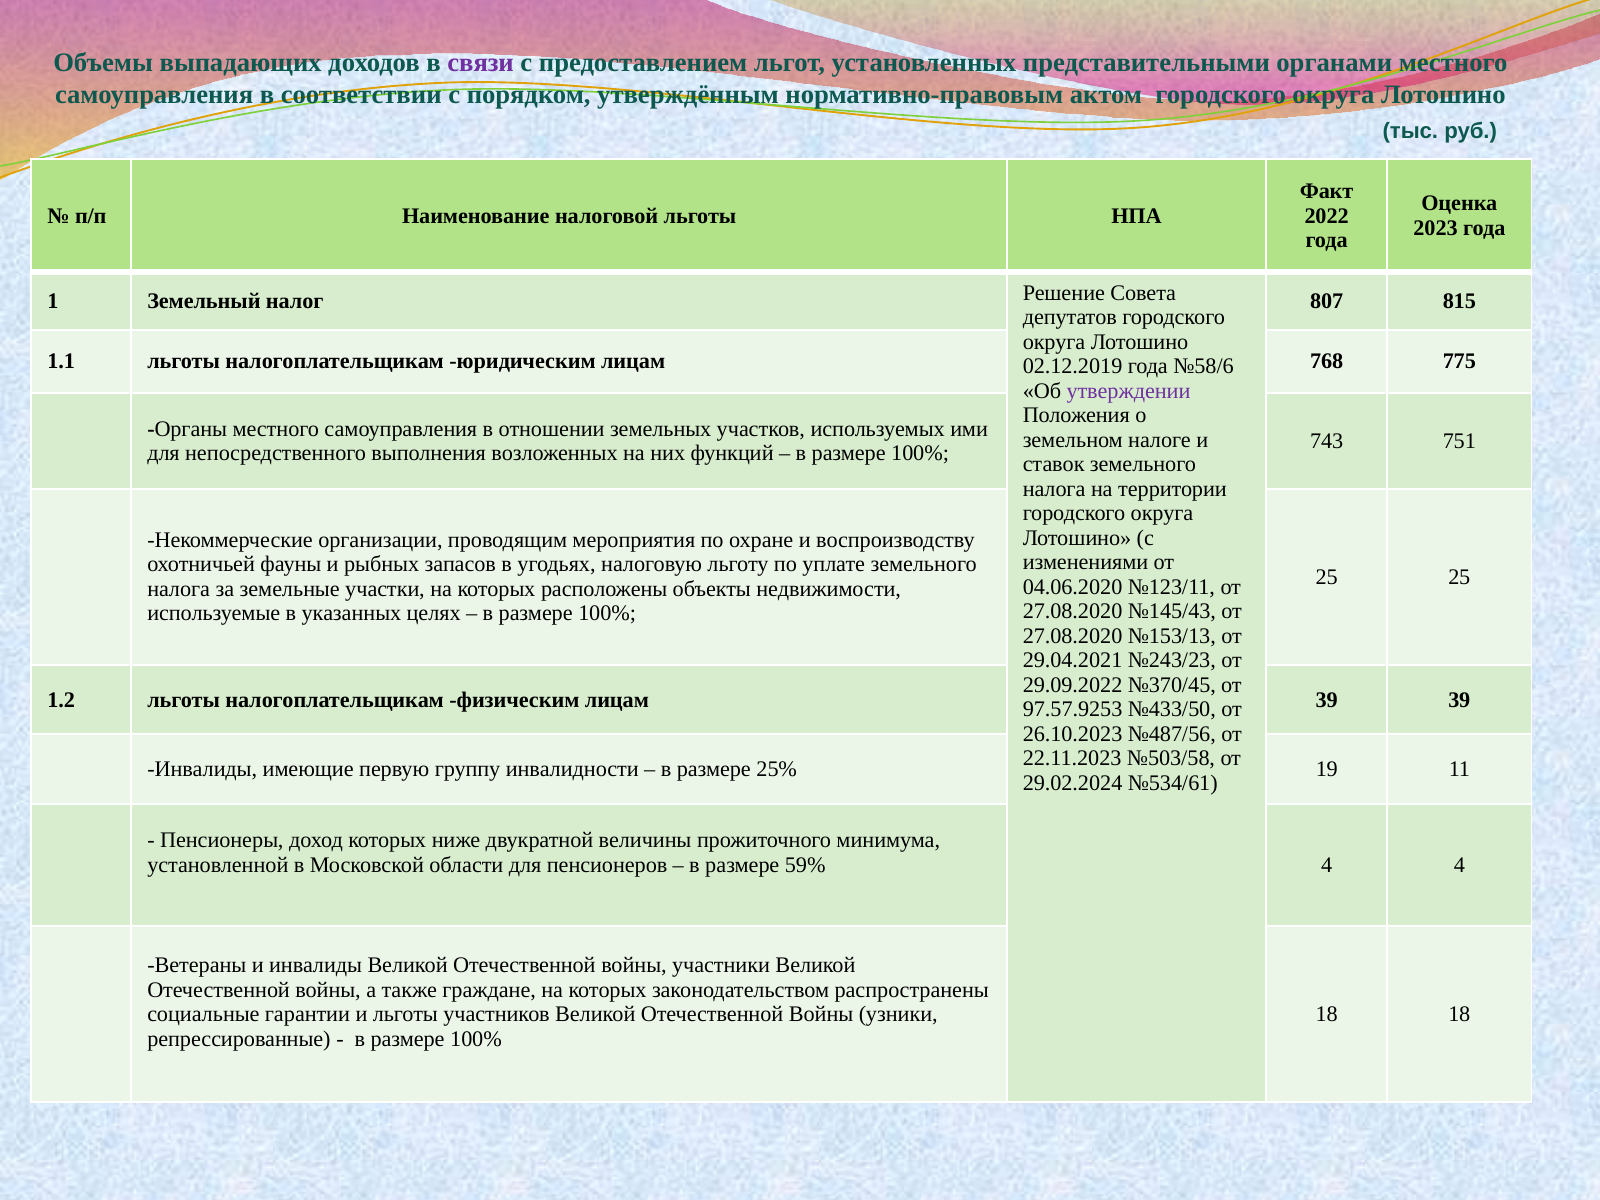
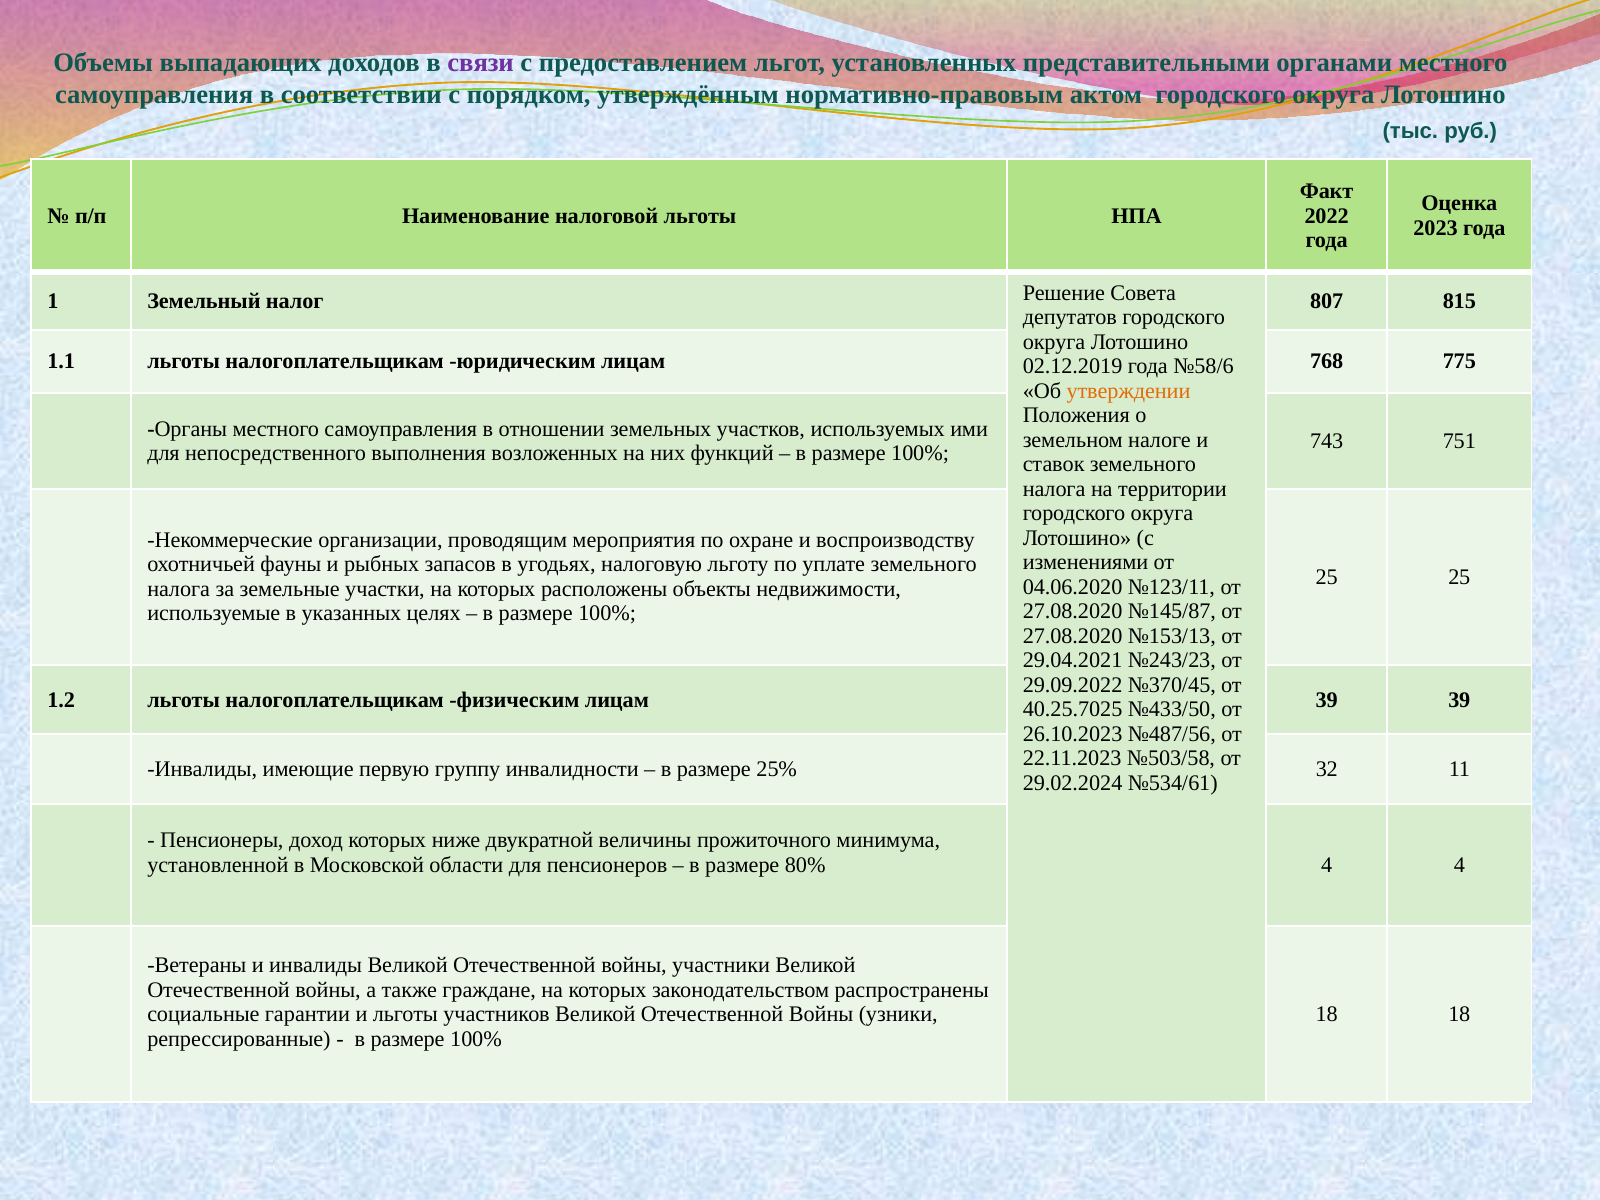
утверждении colour: purple -> orange (1128, 391)
№145/43: №145/43 -> №145/87 (1172, 611)
97.57.9253: 97.57.9253 -> 40.25.7025 (1073, 709)
19: 19 -> 32 (1327, 769)
59%: 59% -> 80% (805, 865)
